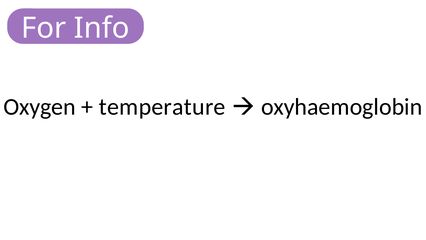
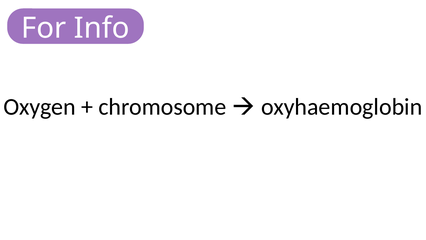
temperature: temperature -> chromosome (162, 107)
